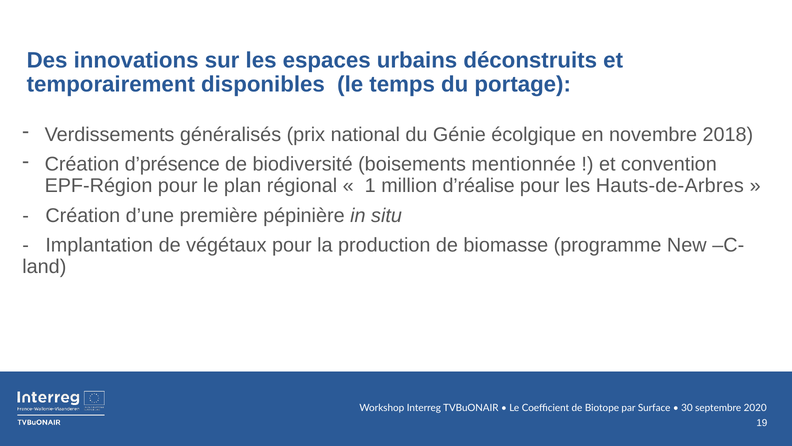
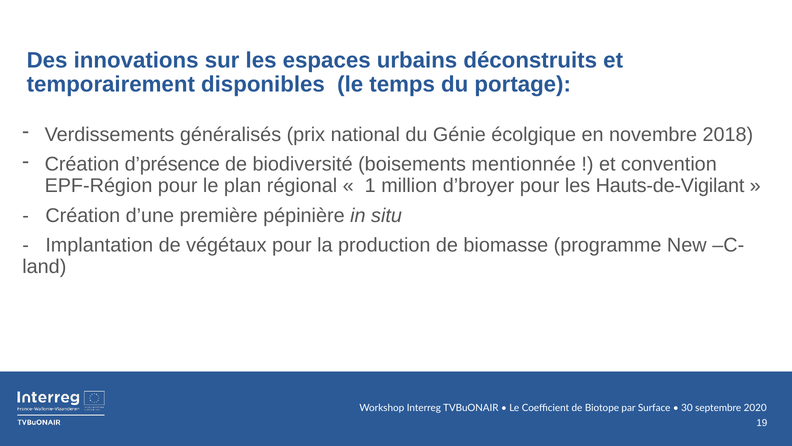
d’réalise: d’réalise -> d’broyer (479, 186)
Hauts-de-Arbres: Hauts-de-Arbres -> Hauts-de-Vigilant (670, 186)
